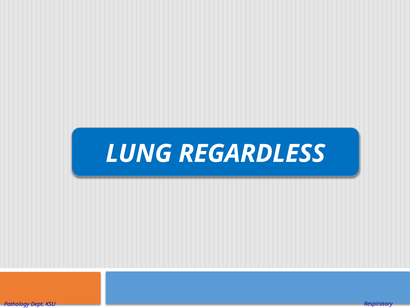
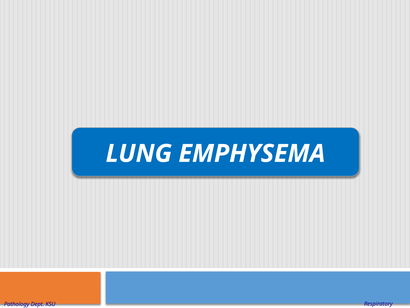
REGARDLESS: REGARDLESS -> EMPHYSEMA (252, 153)
